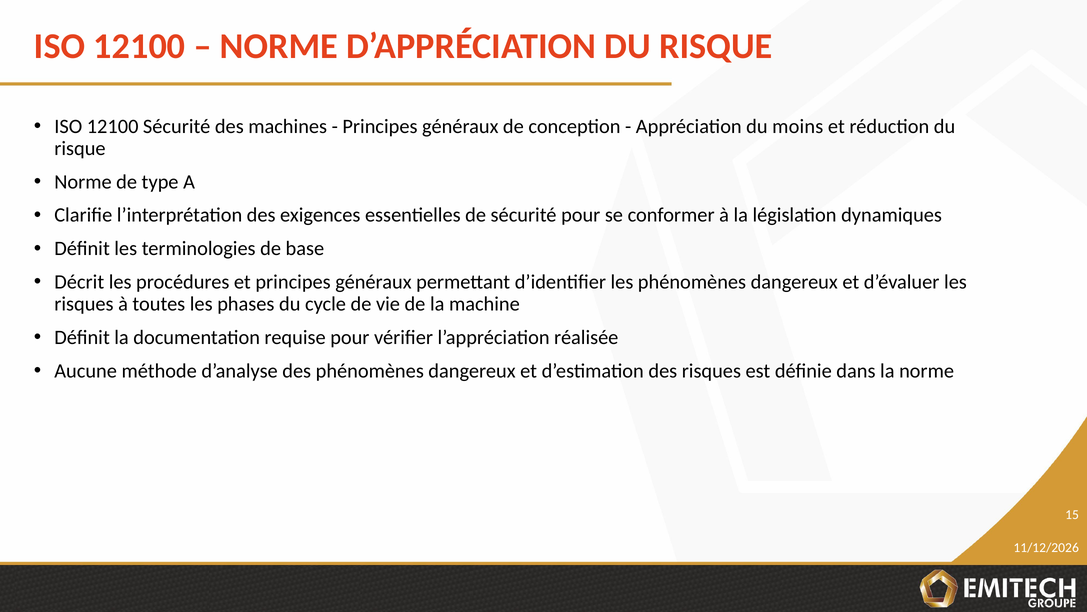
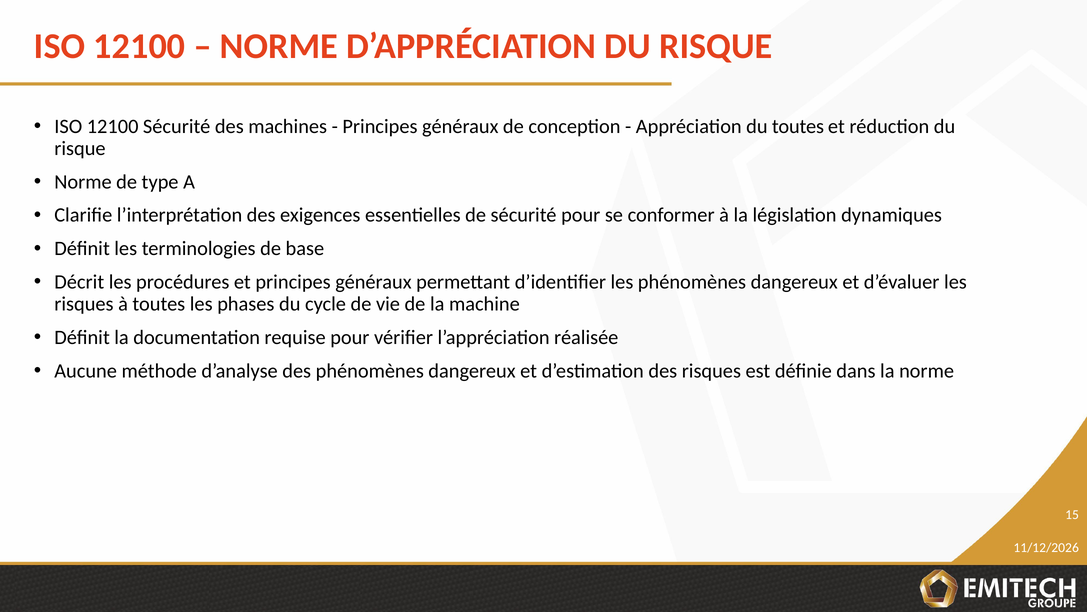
du moins: moins -> toutes (798, 126)
